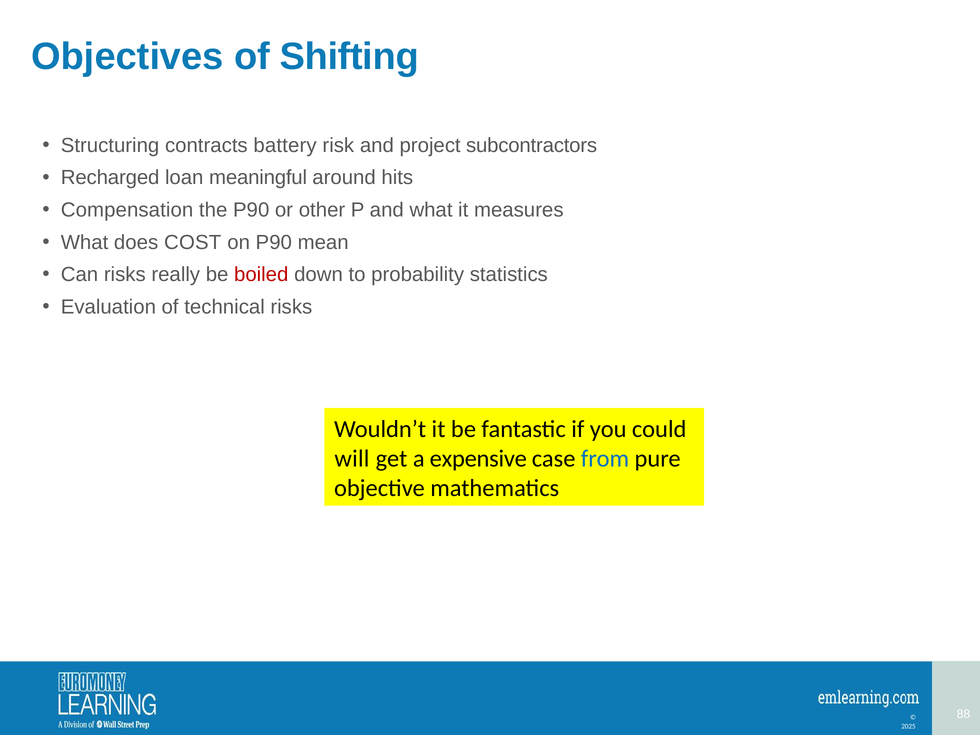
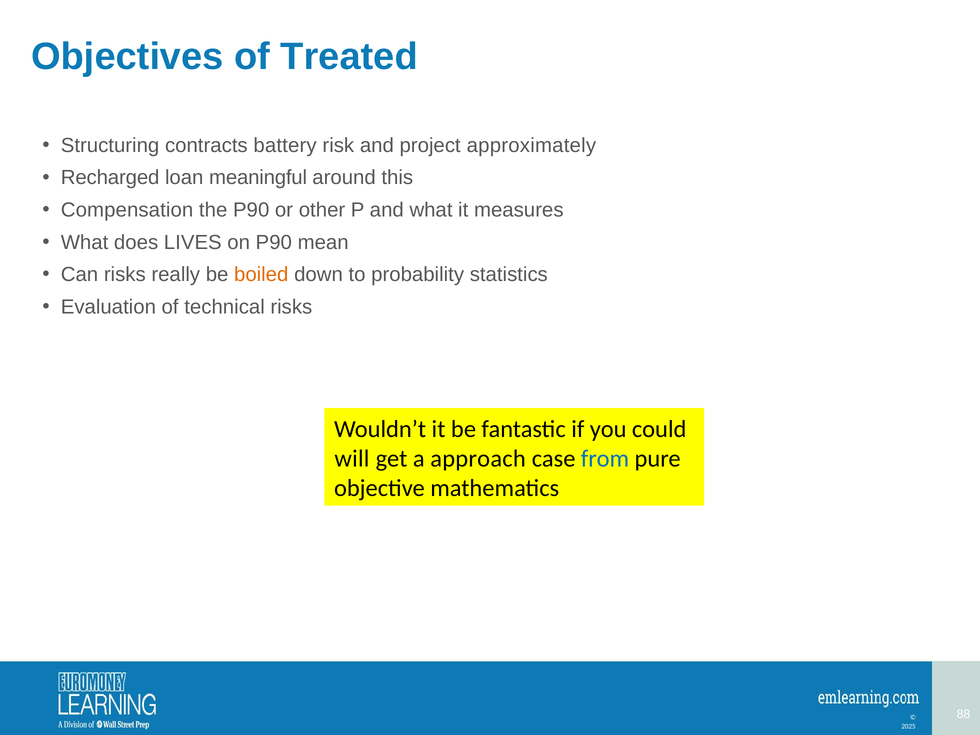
Shifting: Shifting -> Treated (349, 57)
subcontractors: subcontractors -> approximately (531, 145)
hits: hits -> this (397, 178)
COST: COST -> LIVES (193, 242)
boiled colour: red -> orange (261, 275)
expensive: expensive -> approach (478, 459)
